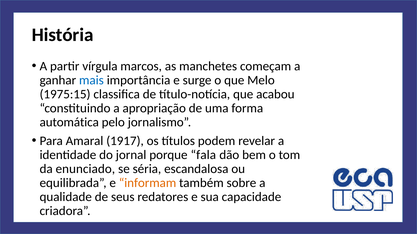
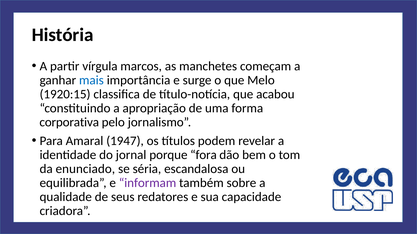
1975:15: 1975:15 -> 1920:15 (65, 94)
automática: automática -> corporativa (69, 123)
1917: 1917 -> 1947 (125, 141)
fala: fala -> fora (203, 155)
informam colour: orange -> purple (148, 183)
